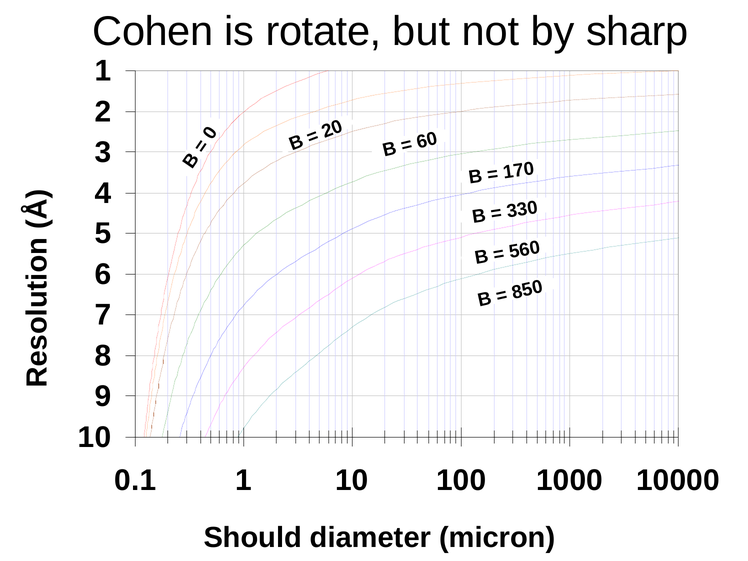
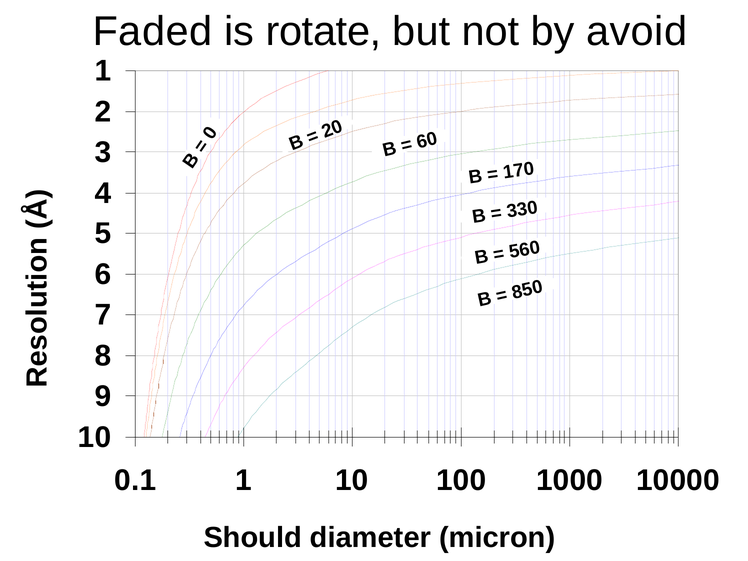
Cohen: Cohen -> Faded (152, 32)
sharp: sharp -> avoid (637, 32)
